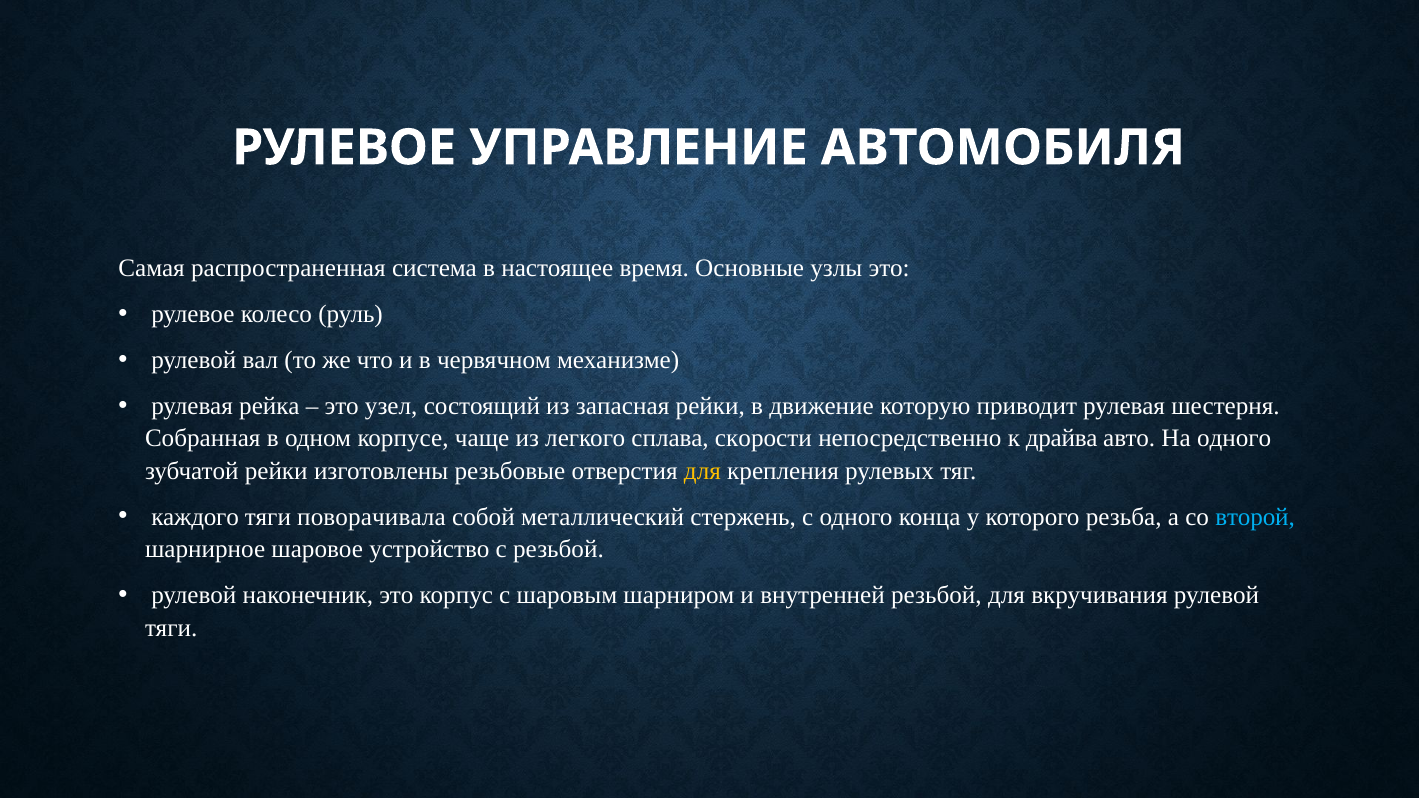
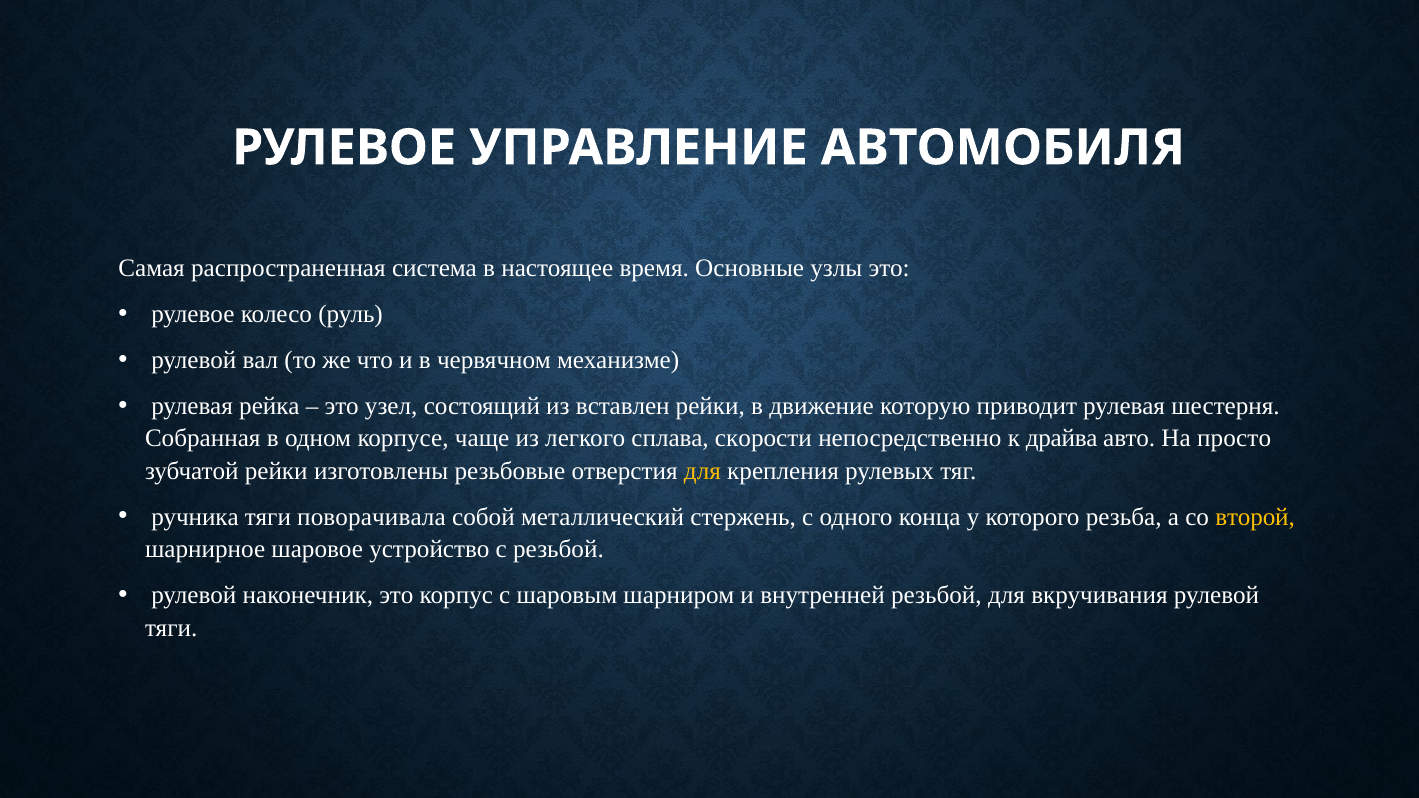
запасная: запасная -> вставлен (623, 406)
На одного: одного -> просто (1234, 439)
каждого: каждого -> ручника (195, 517)
второй colour: light blue -> yellow (1255, 517)
